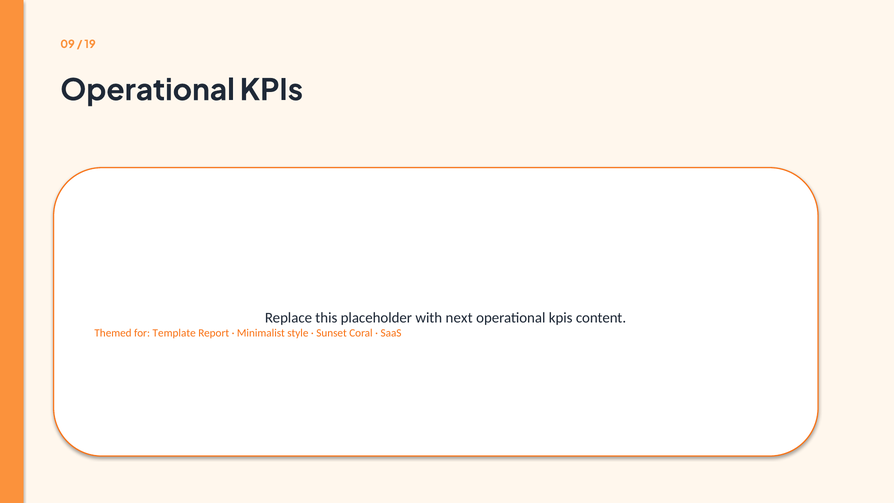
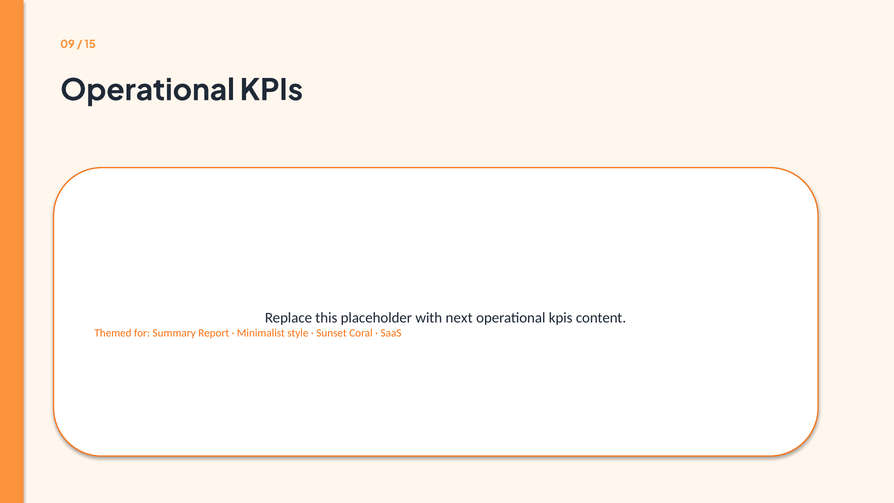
19: 19 -> 15 (90, 44)
Template: Template -> Summary (174, 333)
